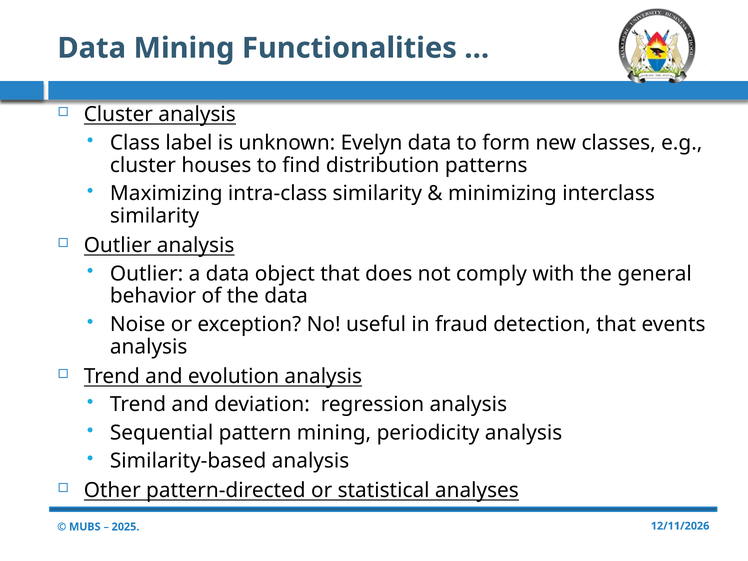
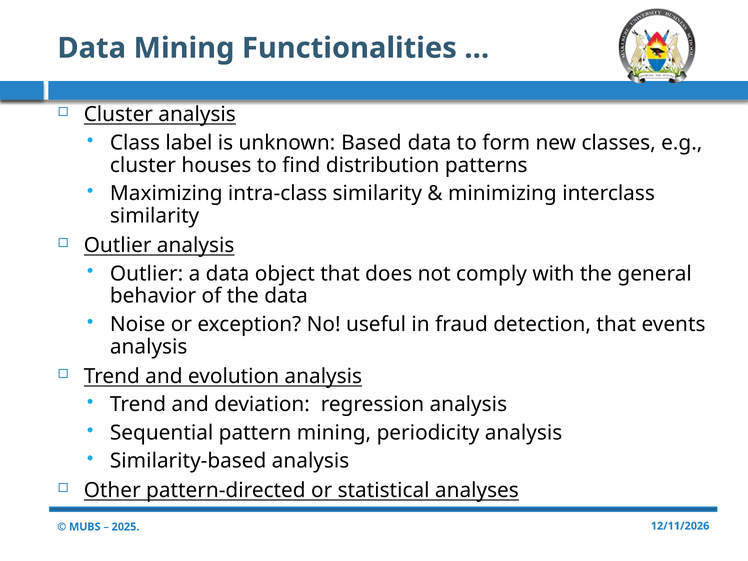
Evelyn: Evelyn -> Based (371, 143)
